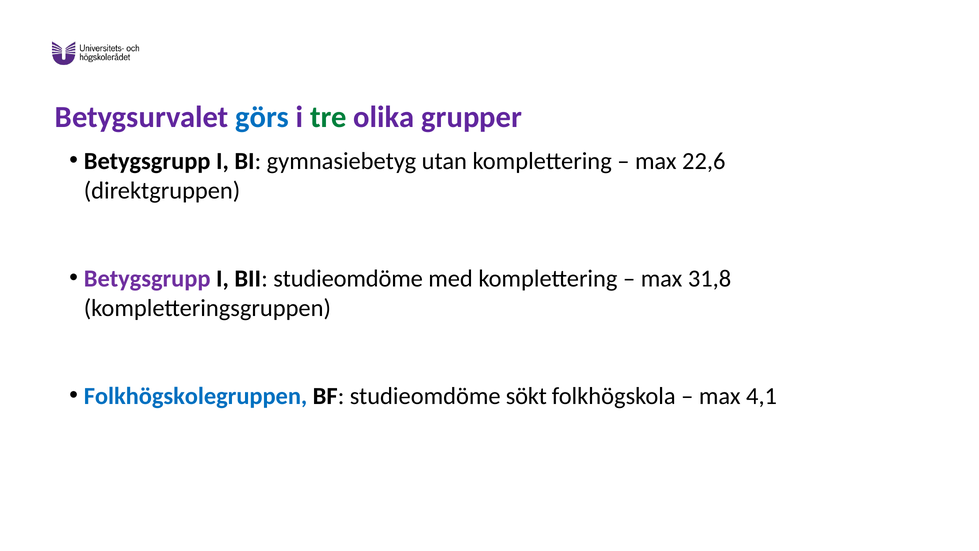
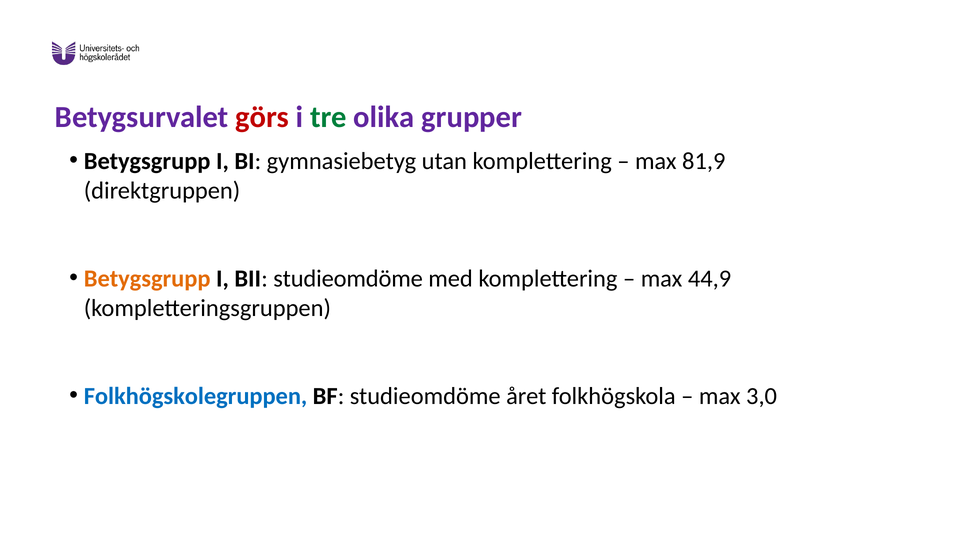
görs colour: blue -> red (262, 117)
22,6: 22,6 -> 81,9 (704, 161)
Betygsgrupp colour: purple -> orange (147, 278)
31,8: 31,8 -> 44,9 (710, 278)
sökt: sökt -> året (526, 396)
4,1: 4,1 -> 3,0 (762, 396)
